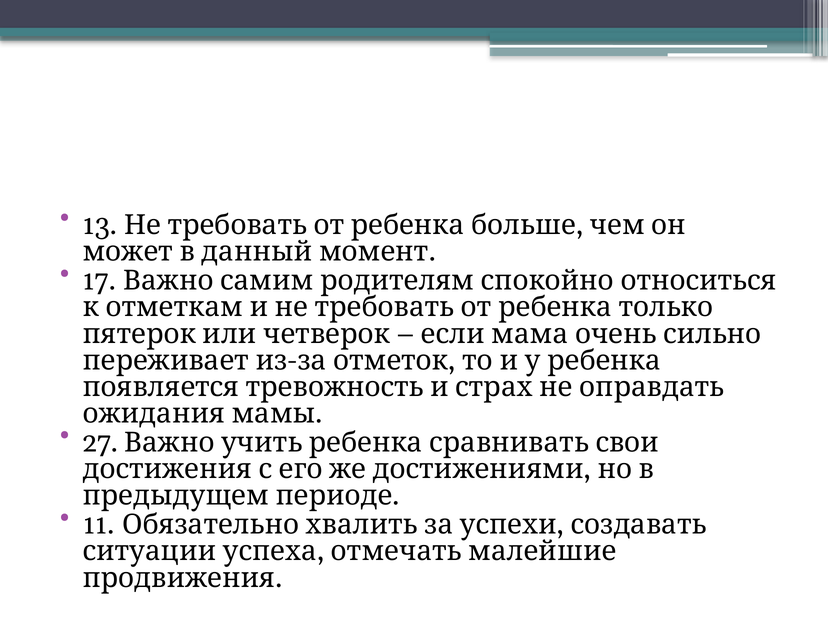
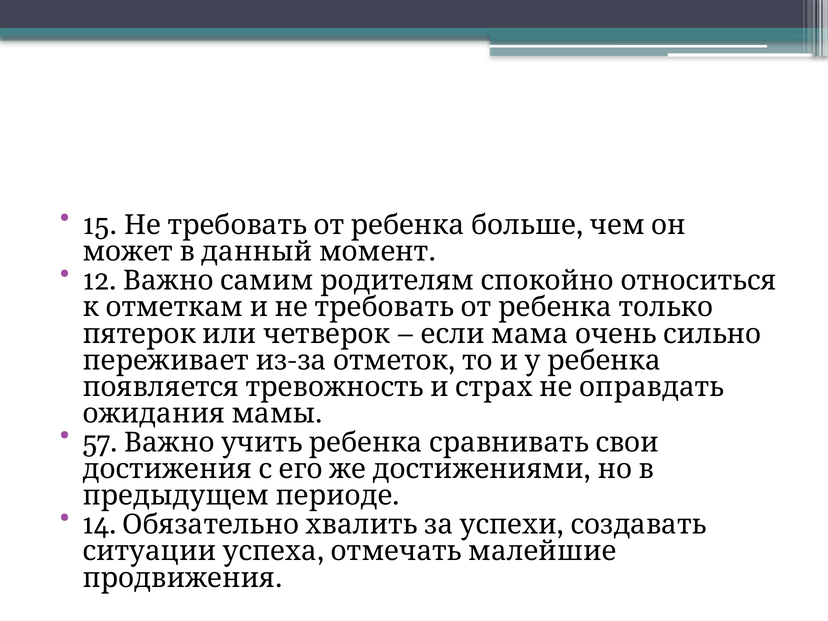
13: 13 -> 15 (100, 225)
17: 17 -> 12 (100, 281)
27: 27 -> 57 (100, 443)
11: 11 -> 14 (99, 525)
